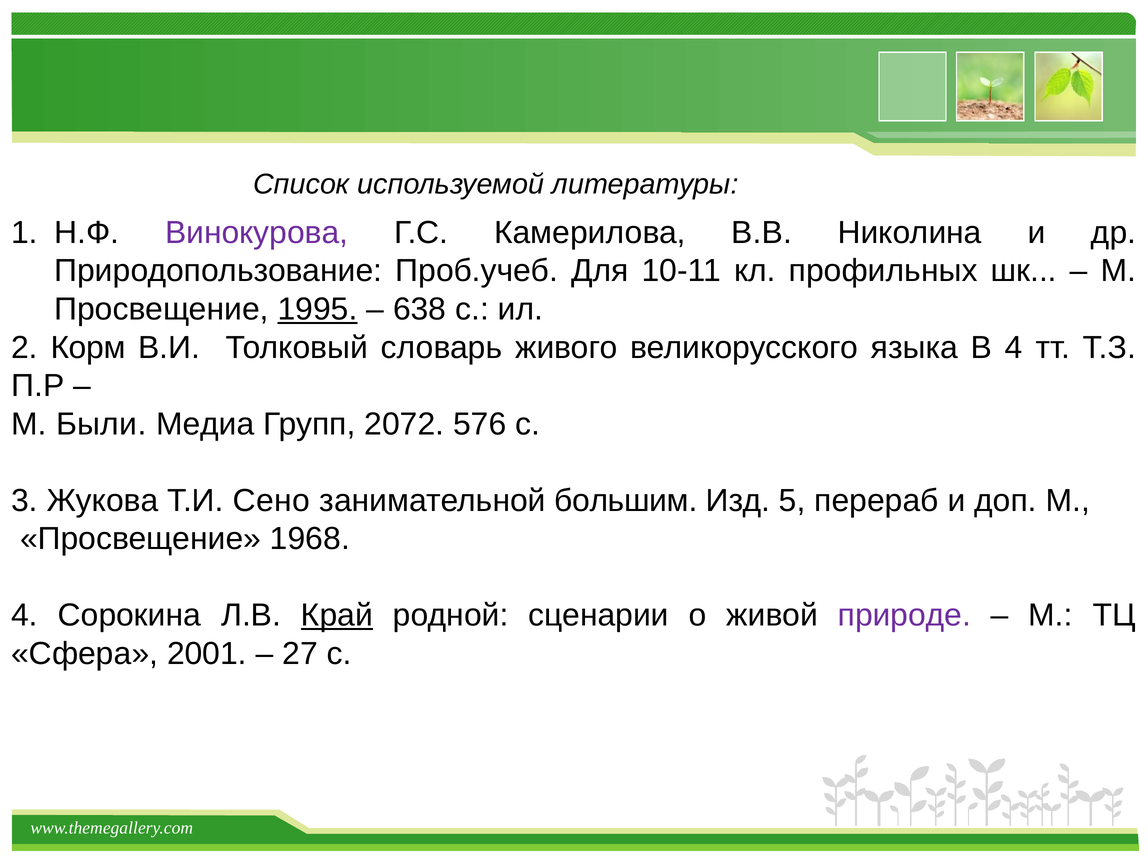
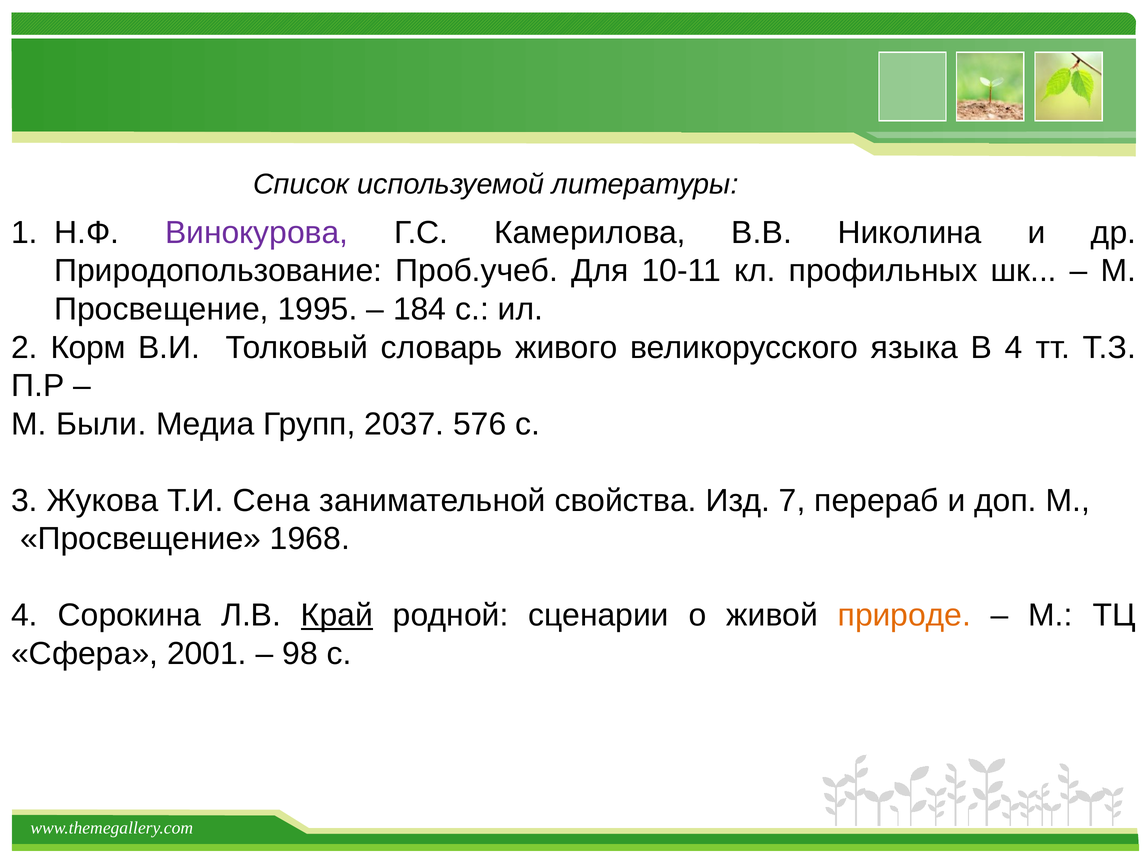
1995 underline: present -> none (318, 309)
638: 638 -> 184 (420, 309)
2072: 2072 -> 2037 (404, 424)
Сено: Сено -> Сена (271, 501)
большим: большим -> свойства (626, 501)
5: 5 -> 7 (792, 501)
природе colour: purple -> orange (904, 615)
27: 27 -> 98 (300, 654)
